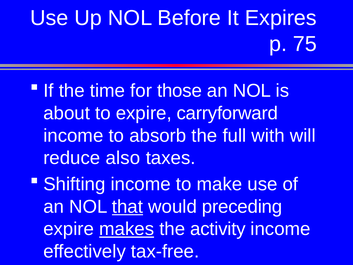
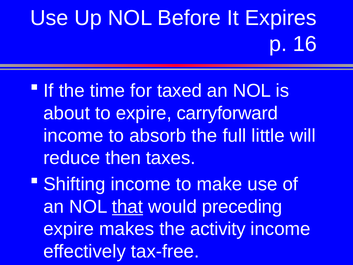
75: 75 -> 16 (305, 44)
those: those -> taxed (179, 91)
with: with -> little (268, 135)
also: also -> then (123, 158)
makes underline: present -> none (127, 229)
